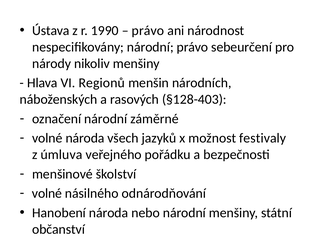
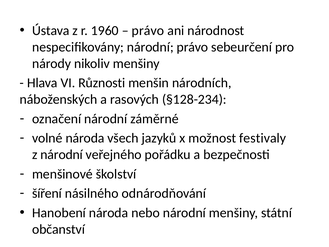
1990: 1990 -> 1960 (105, 31)
Regionů: Regionů -> Různosti (102, 83)
§128-403: §128-403 -> §128-234 (194, 99)
z úmluva: úmluva -> národní (62, 154)
volné: volné -> šíření (47, 193)
